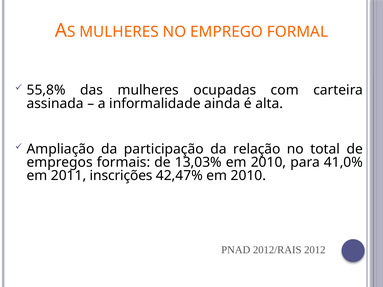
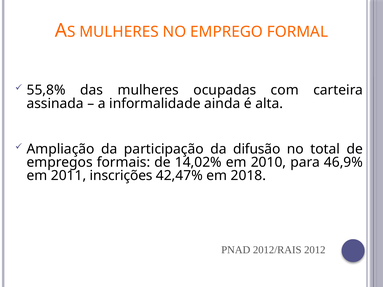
relação: relação -> difusão (257, 149)
13,03%: 13,03% -> 14,02% (198, 162)
41,0%: 41,0% -> 46,9% (343, 162)
42,47% em 2010: 2010 -> 2018 (248, 176)
